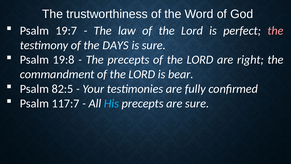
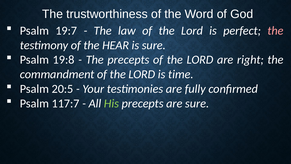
DAYS: DAYS -> HEAR (116, 45)
bear: bear -> time (181, 74)
82:5: 82:5 -> 20:5 (63, 89)
His colour: light blue -> light green (111, 103)
